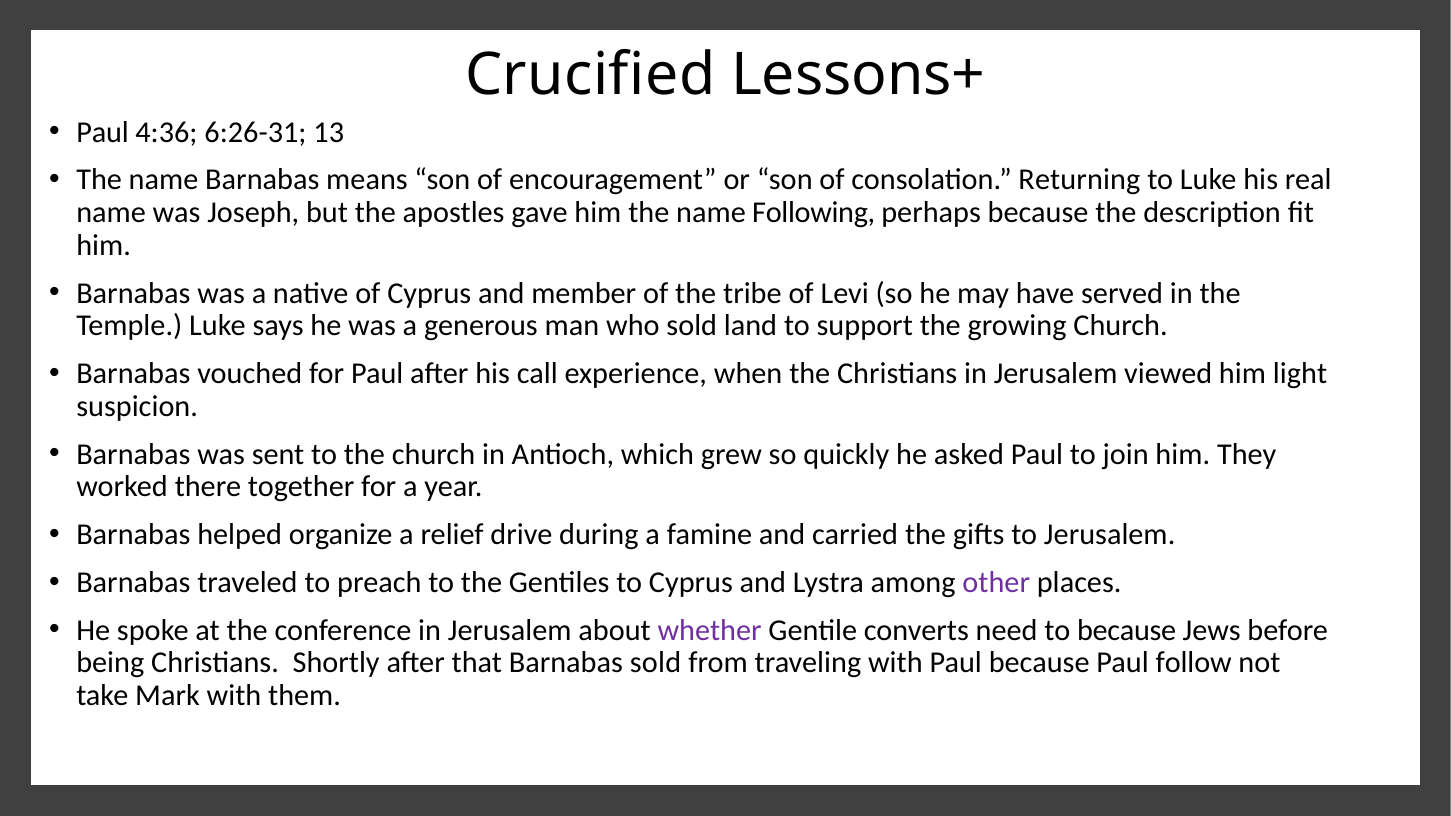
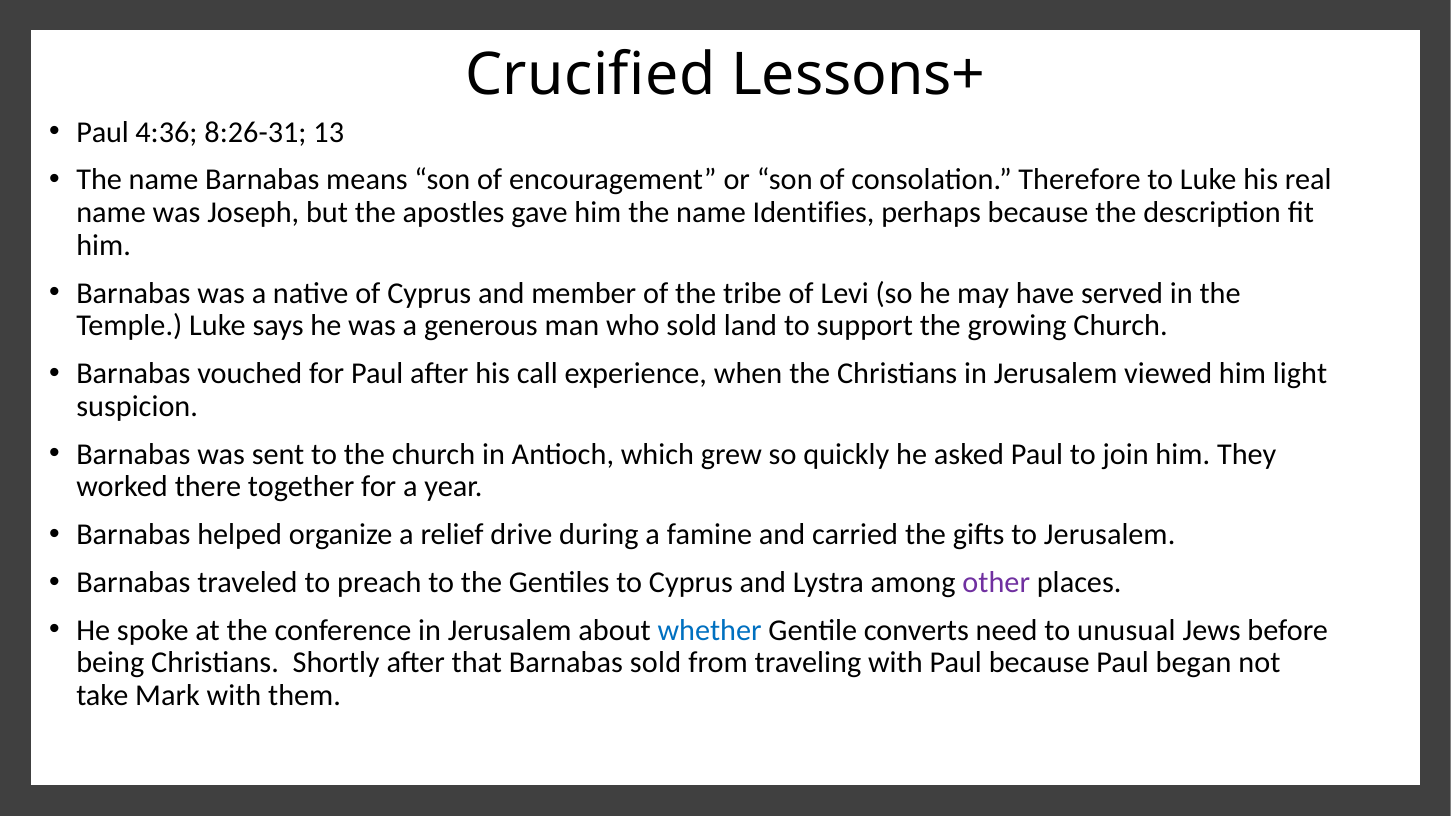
6:26-31: 6:26-31 -> 8:26-31 (256, 132)
Returning: Returning -> Therefore (1080, 180)
Following: Following -> Identifies (814, 213)
whether colour: purple -> blue (710, 630)
to because: because -> unusual (1126, 630)
follow: follow -> began (1194, 663)
